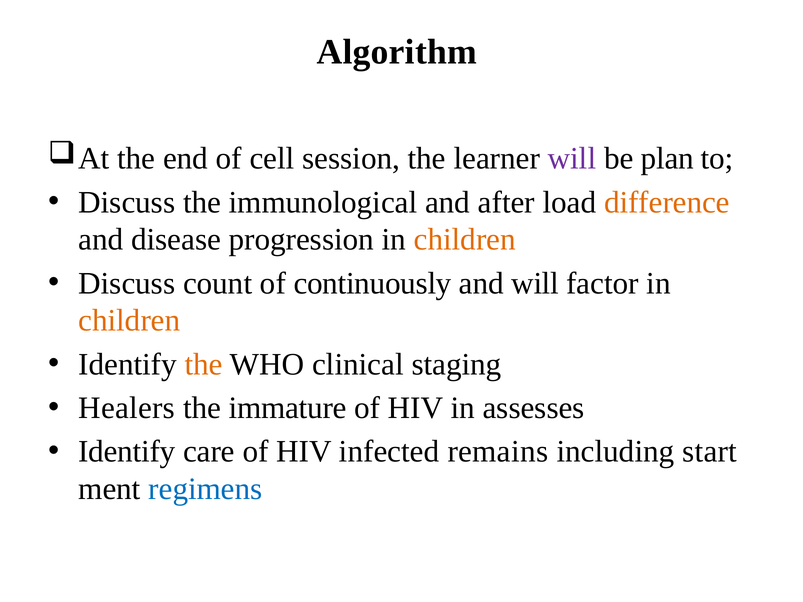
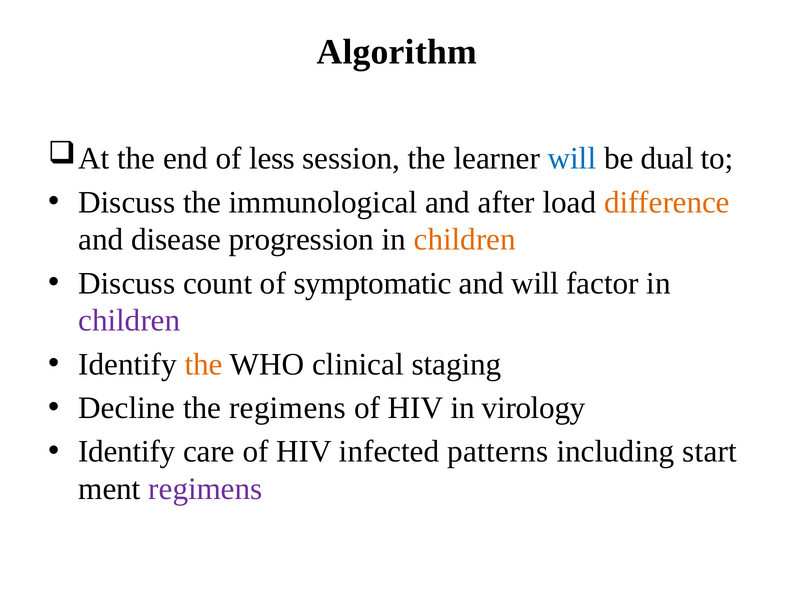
cell: cell -> less (272, 159)
will colour: purple -> blue (572, 159)
plan: plan -> dual (667, 159)
continuously: continuously -> symptomatic (373, 283)
children colour: orange -> purple (129, 321)
Healers: Healers -> Decline (127, 408)
the immature: immature -> regimens (287, 408)
assesses: assesses -> virology (534, 408)
remains: remains -> patterns (498, 452)
regimens colour: blue -> purple (205, 489)
